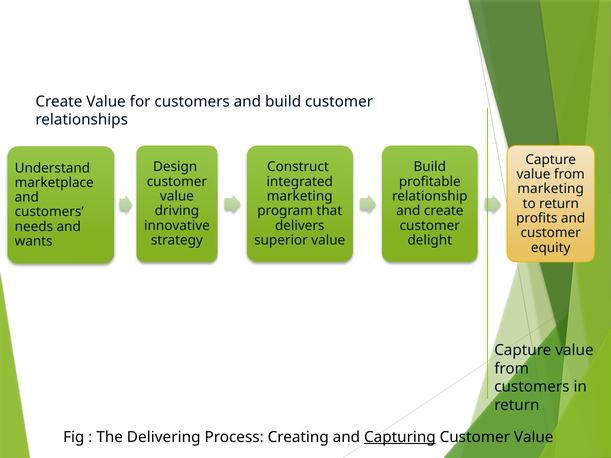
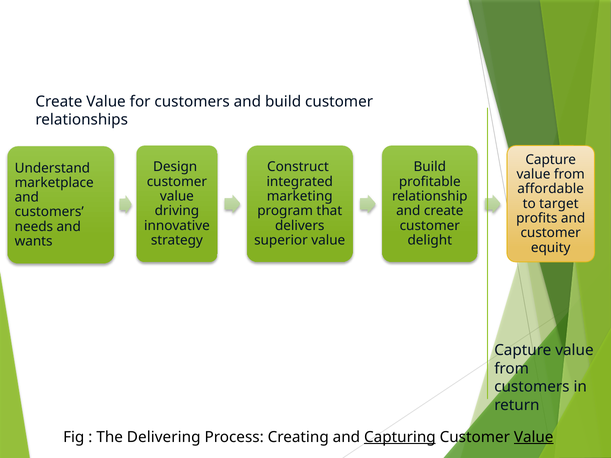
marketing: marketing -> affordable (551, 189)
return: return -> target (559, 204)
Value underline: none -> present (534, 437)
